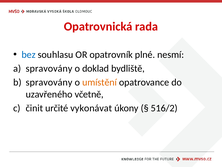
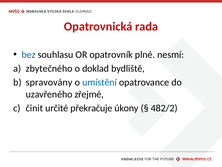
spravovány: spravovány -> zbytečného (49, 68)
umístění colour: orange -> blue (100, 82)
včetně: včetně -> zřejmé (89, 94)
vykonávat: vykonávat -> překračuje (91, 108)
516/2: 516/2 -> 482/2 (164, 108)
